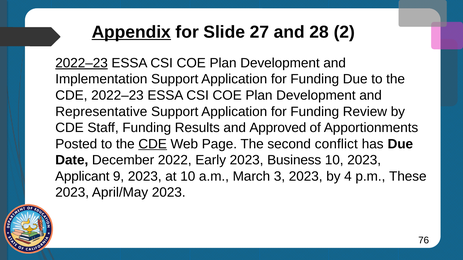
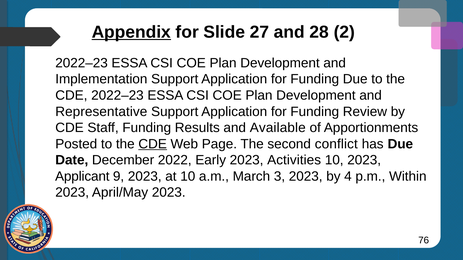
2022–23 underline: present -> none (82, 63)
Approved: Approved -> Available (278, 128)
Business: Business -> Activities (294, 160)
These: These -> Within (408, 177)
